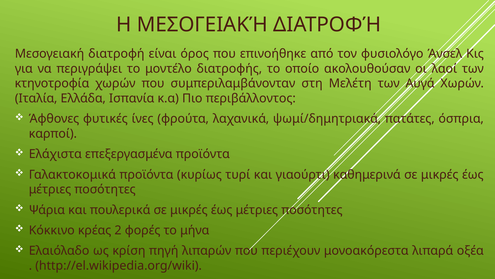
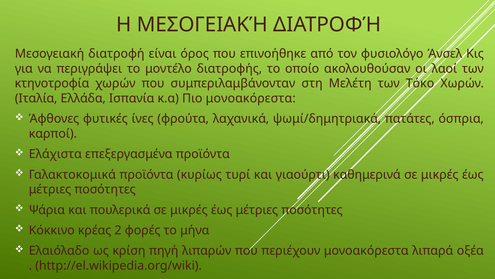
Αυγά: Αυγά -> Τόκο (420, 83)
Πιο περιβάλλοντος: περιβάλλοντος -> μονοακόρεστα (251, 98)
